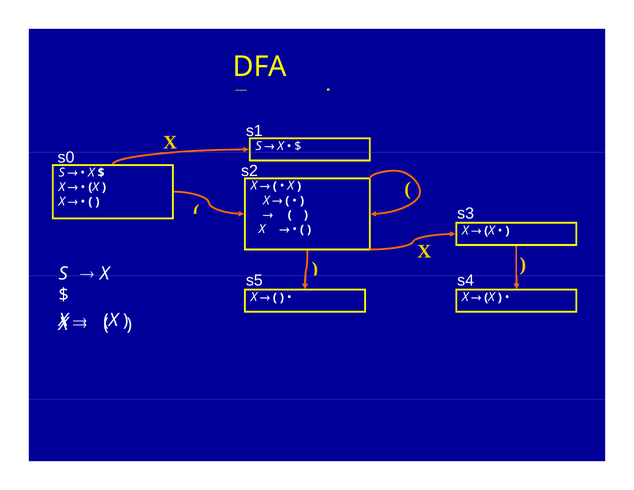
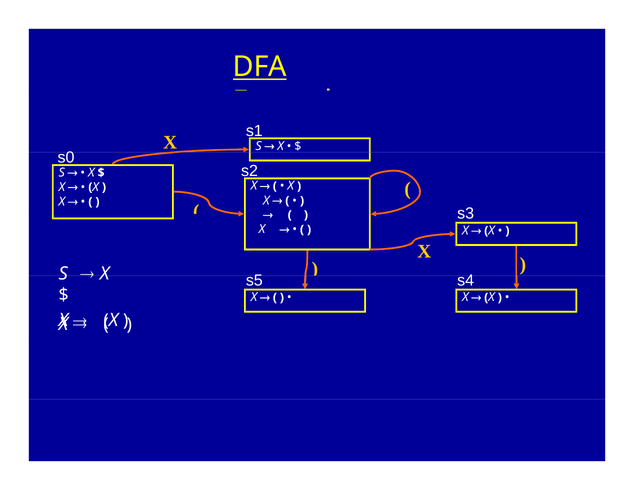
DFA underline: none -> present (260, 67)
